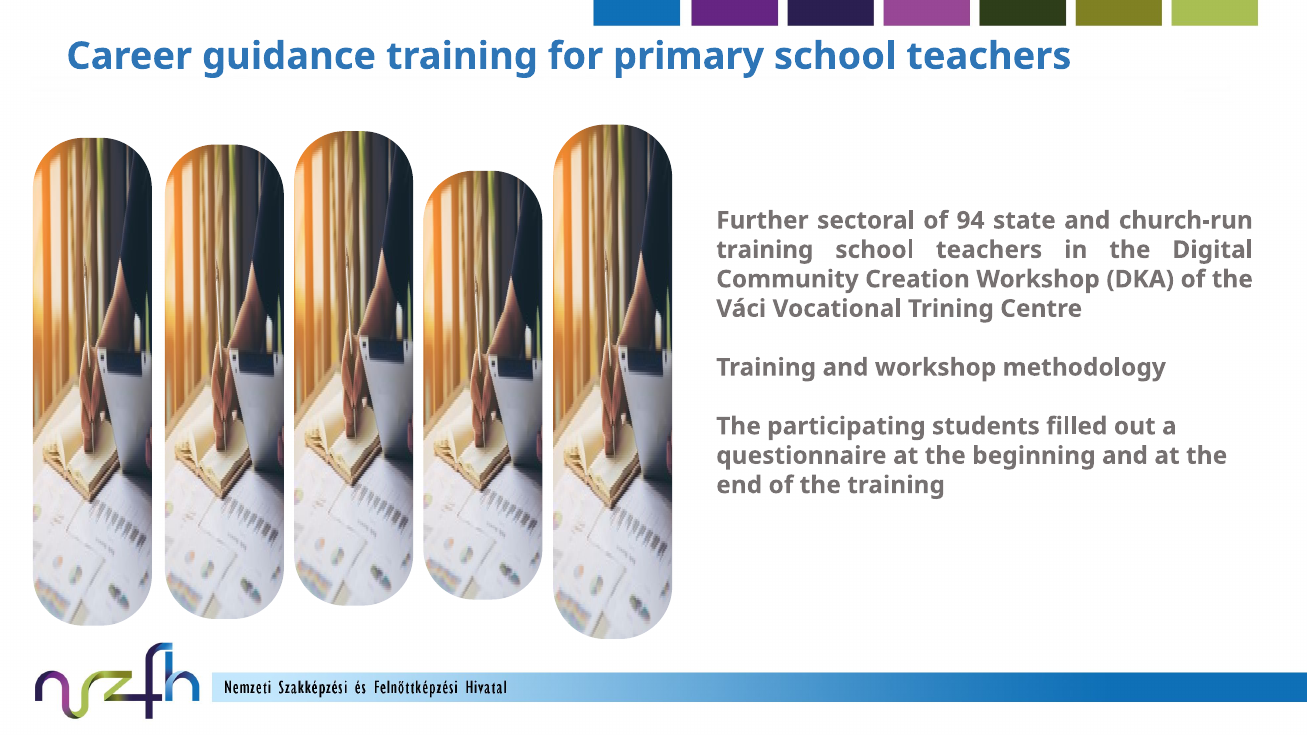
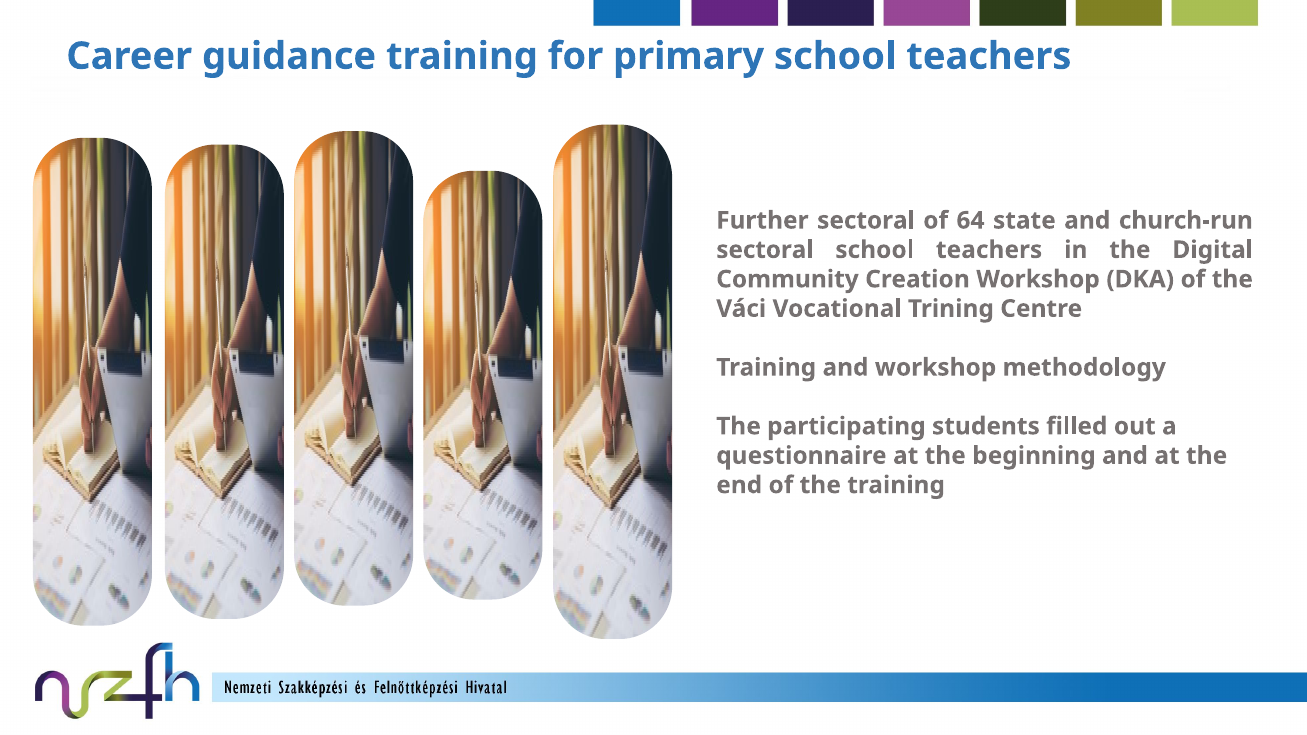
94: 94 -> 64 (970, 221)
training: training -> sectoral (765, 250)
